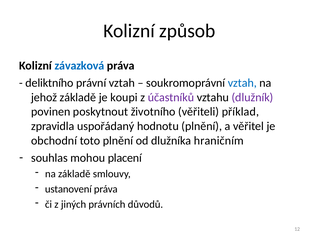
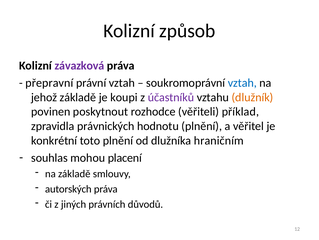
závazková colour: blue -> purple (79, 65)
deliktního: deliktního -> přepravní (49, 83)
dlužník colour: purple -> orange (252, 97)
životního: životního -> rozhodce (153, 111)
uspořádaný: uspořádaný -> právnických (106, 126)
obchodní: obchodní -> konkrétní (54, 140)
ustanovení: ustanovení -> autorských (68, 189)
